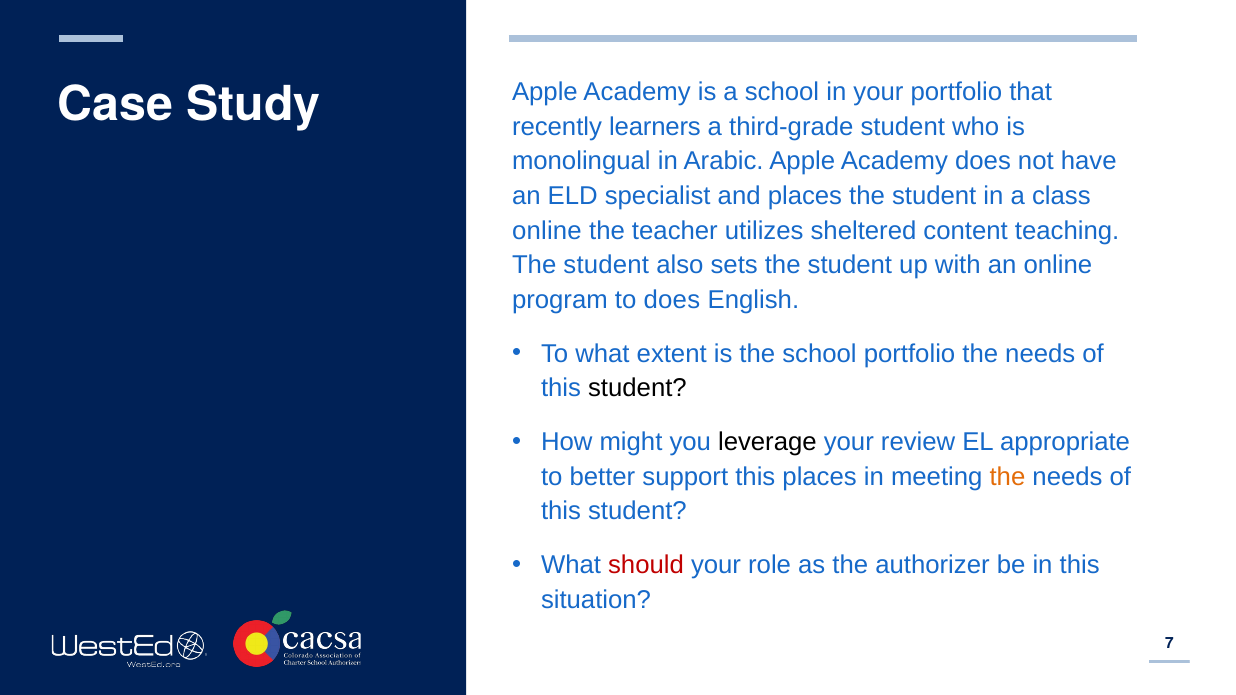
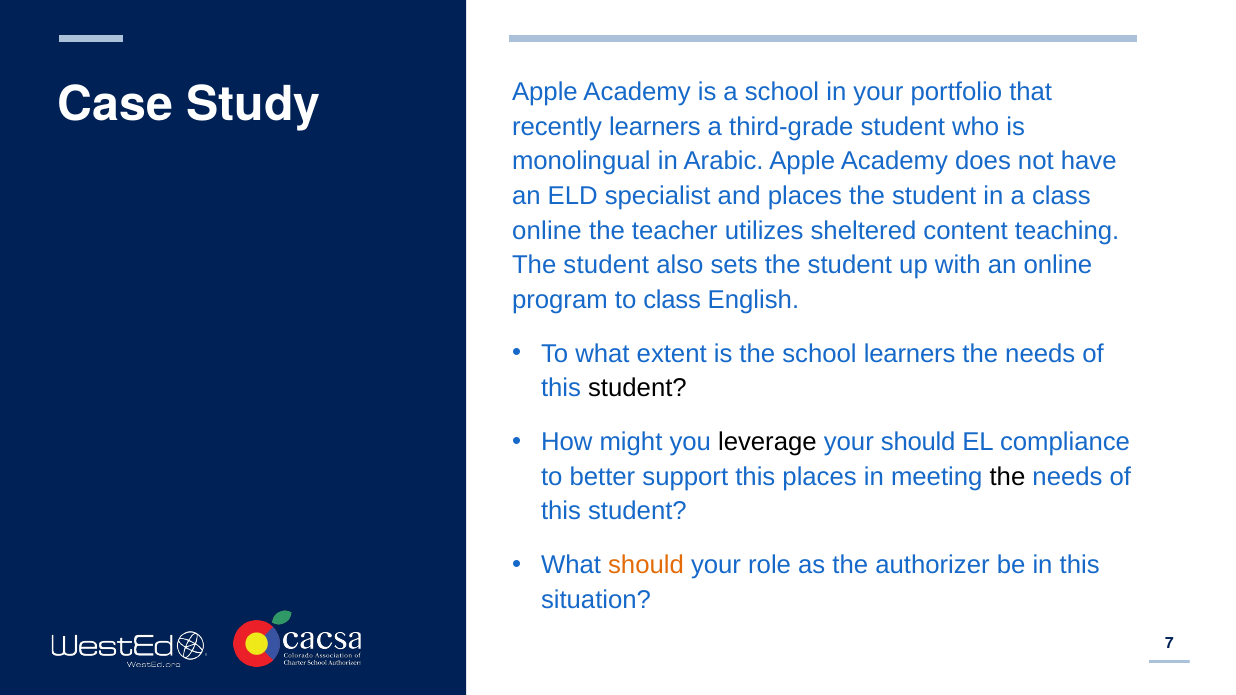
to does: does -> class (672, 300)
school portfolio: portfolio -> learners (910, 354)
your review: review -> should (918, 442)
appropriate: appropriate -> compliance (1065, 442)
the colour: orange -> black (1007, 477)
should colour: red -> orange (646, 565)
